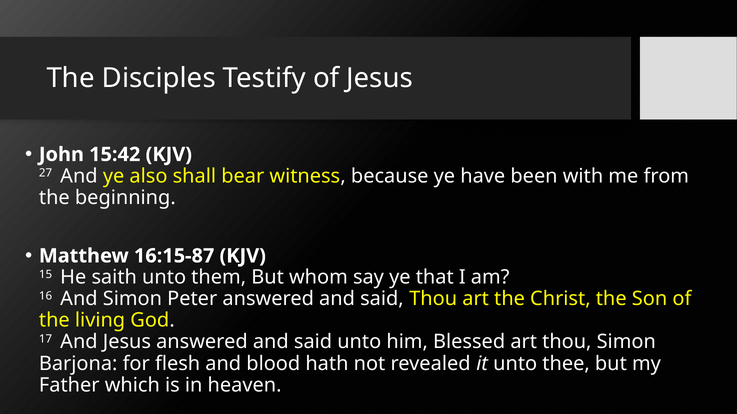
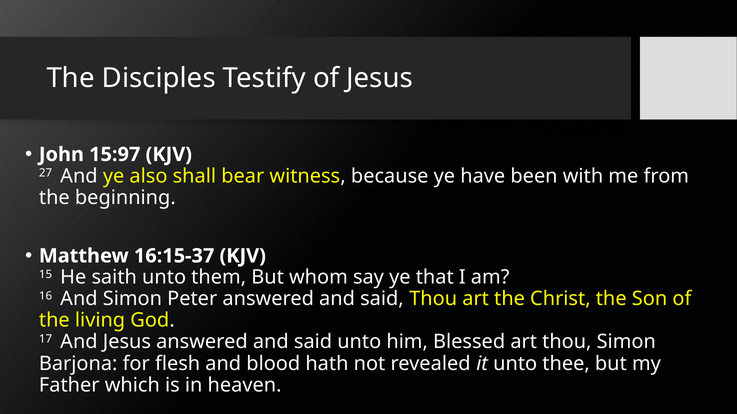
15:42: 15:42 -> 15:97 (115, 155)
16:15-87: 16:15-87 -> 16:15-37 (174, 256)
